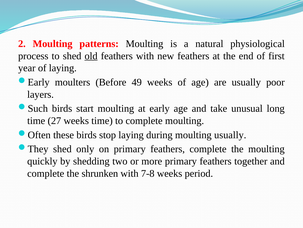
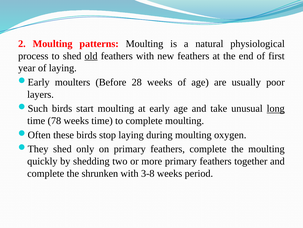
49: 49 -> 28 (137, 82)
long underline: none -> present (276, 108)
27: 27 -> 78 (54, 120)
moulting usually: usually -> oxygen (230, 134)
7-8: 7-8 -> 3-8 (148, 173)
